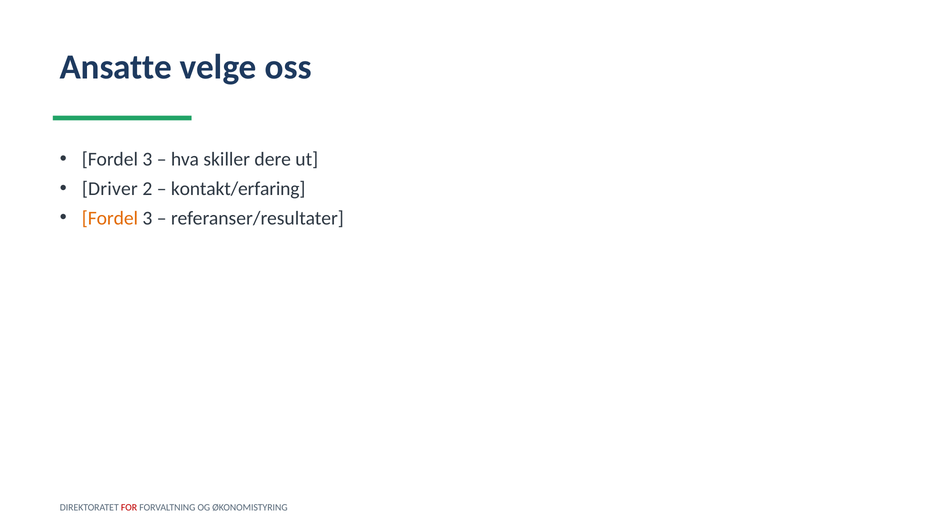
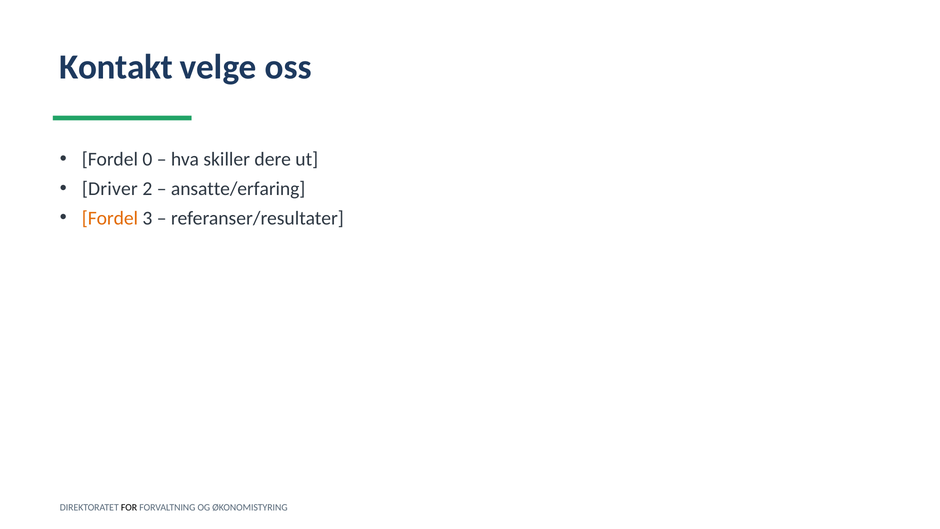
Ansatte: Ansatte -> Kontakt (116, 67)
3: 3 -> 0 (147, 159)
kontakt/erfaring: kontakt/erfaring -> ansatte/erfaring (238, 189)
FOR colour: red -> black (129, 507)
